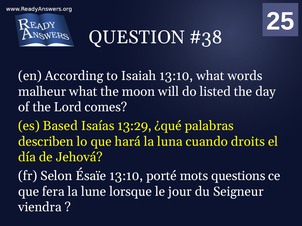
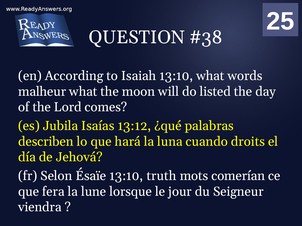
Based: Based -> Jubila (60, 126)
13:29: 13:29 -> 13:12 (134, 126)
porté: porté -> truth (161, 176)
questions: questions -> comerían (238, 176)
